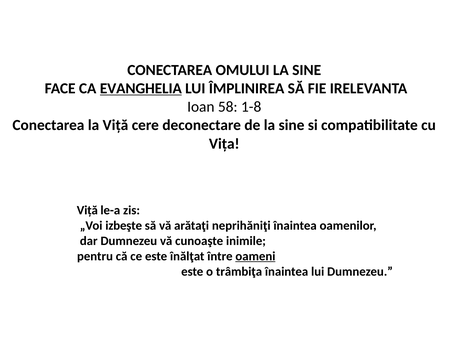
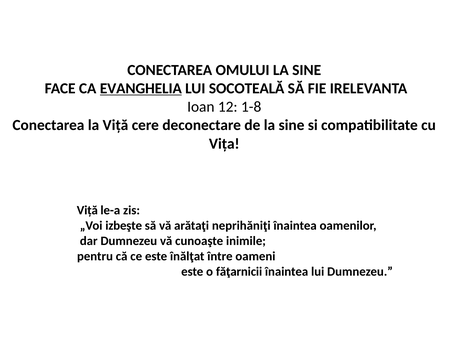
ÎMPLINIREA: ÎMPLINIREA -> SOCOTEALĂ (247, 88)
58: 58 -> 12 (228, 107)
oameni underline: present -> none (255, 256)
trâmbiţa: trâmbiţa -> făţarnicii (239, 272)
